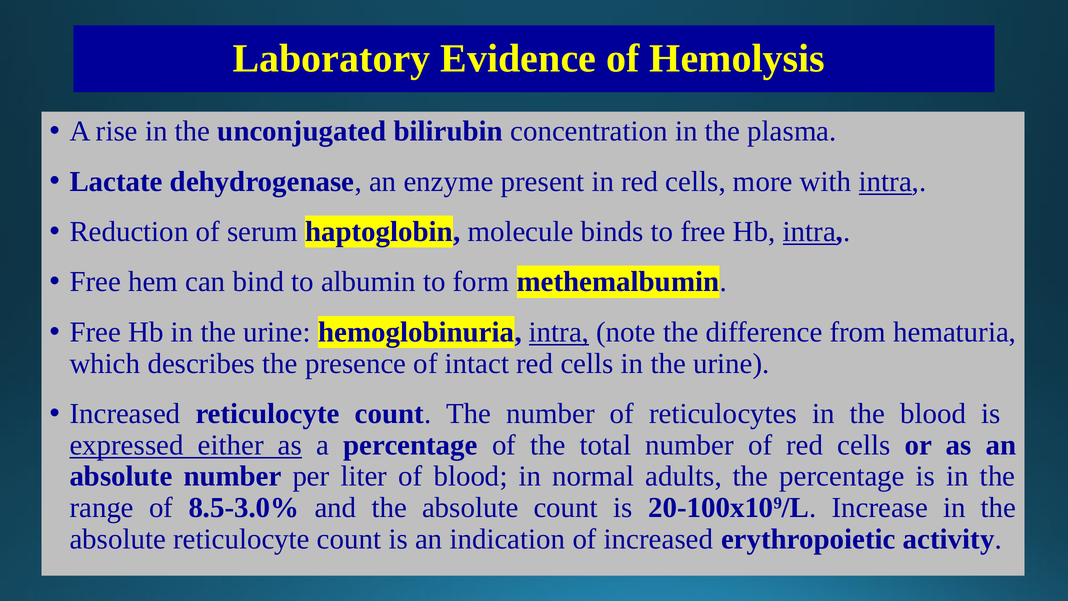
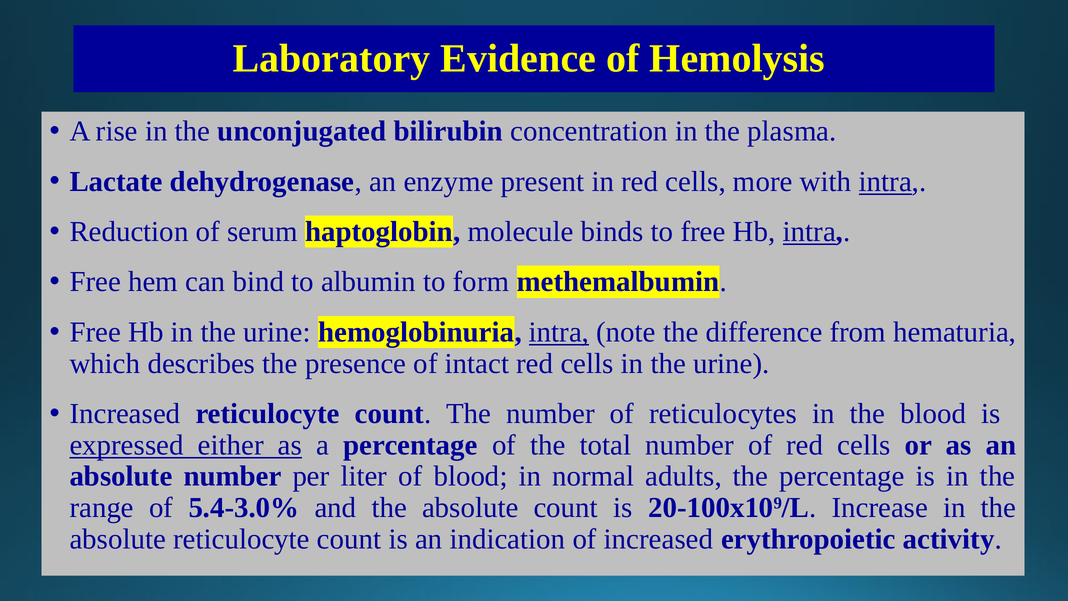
8.5-3.0%: 8.5-3.0% -> 5.4-3.0% (244, 507)
